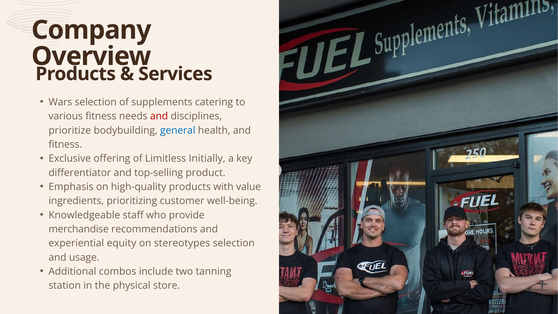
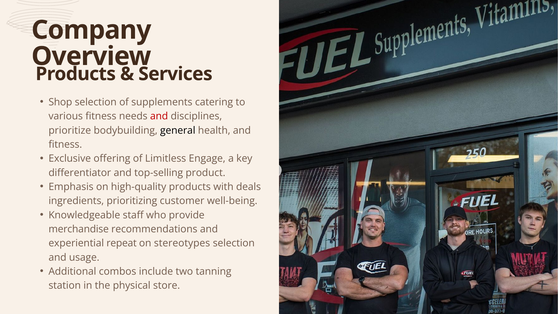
Wars: Wars -> Shop (60, 102)
general colour: blue -> black (178, 130)
Initially: Initially -> Engage (207, 159)
value: value -> deals (249, 187)
equity: equity -> repeat (122, 243)
